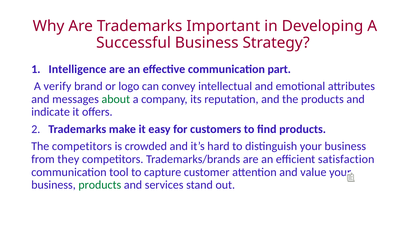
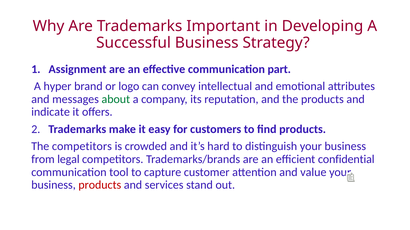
Intelligence: Intelligence -> Assignment (77, 69)
verify: verify -> hyper (57, 87)
they: they -> legal (68, 160)
satisfaction: satisfaction -> confidential (346, 160)
products colour: green -> red (100, 185)
